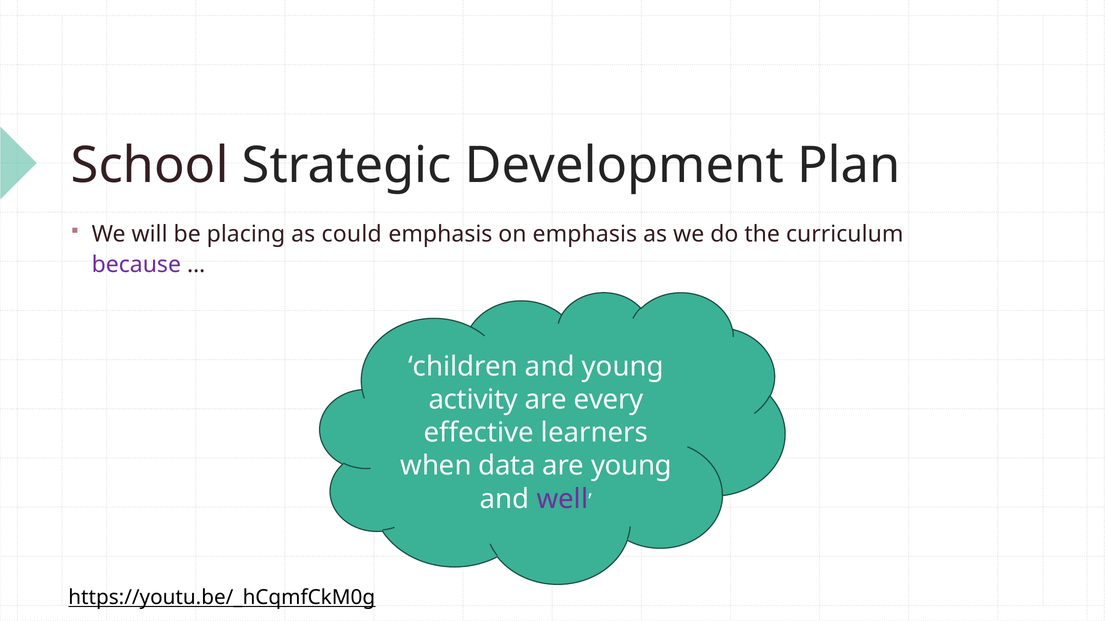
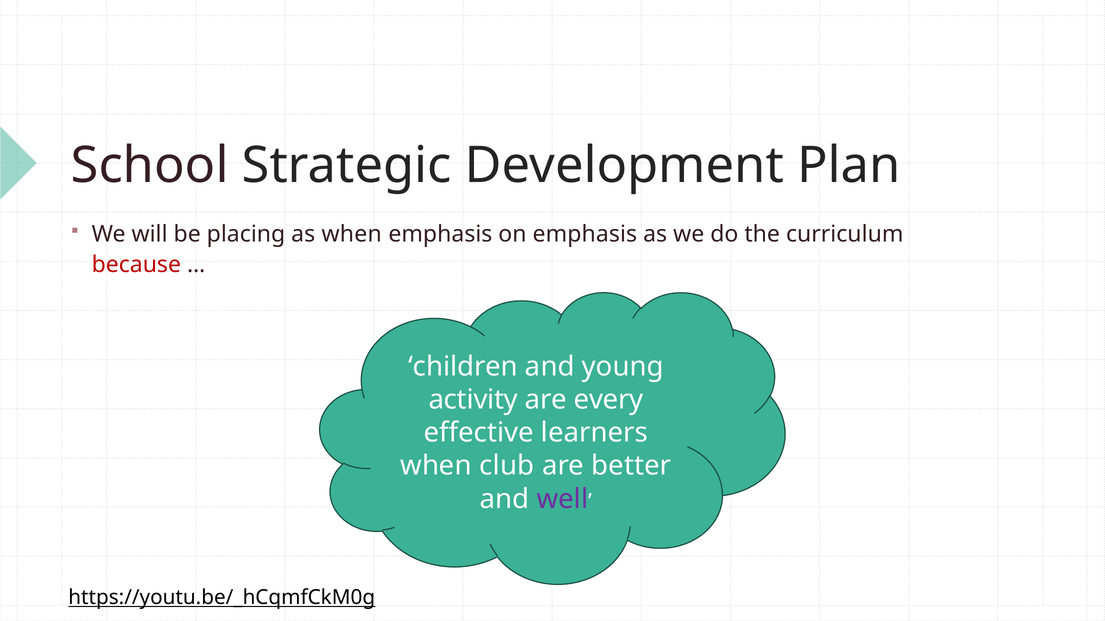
as could: could -> when (352, 234)
because colour: purple -> red (136, 265)
data: data -> club (507, 466)
are young: young -> better (631, 466)
